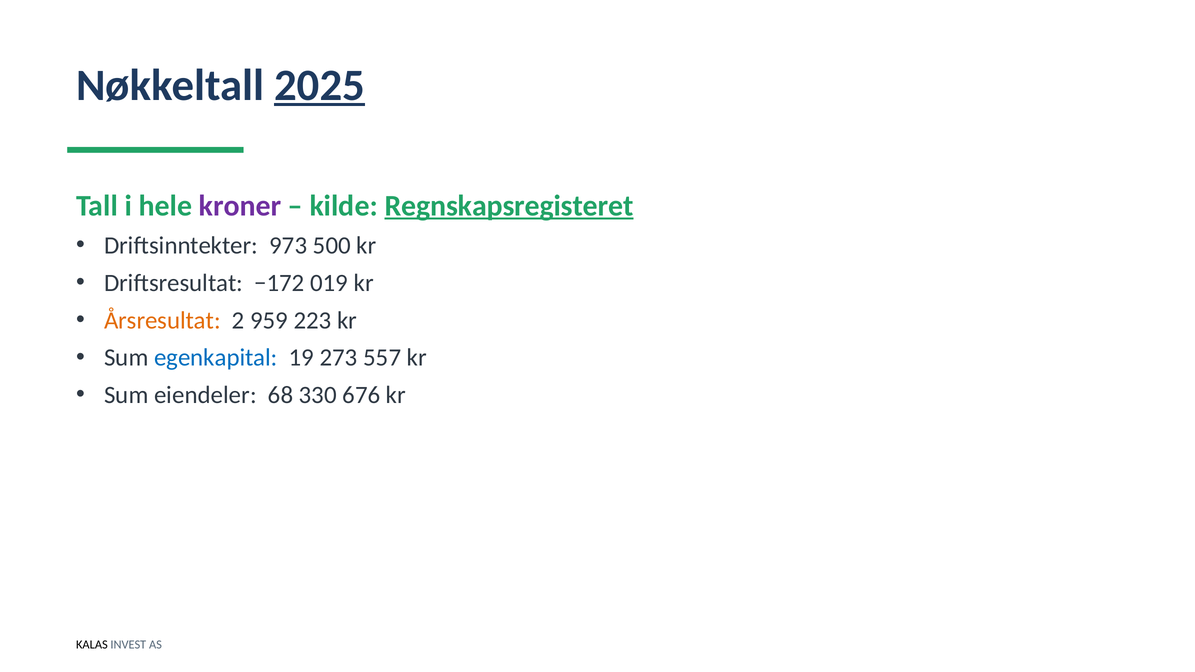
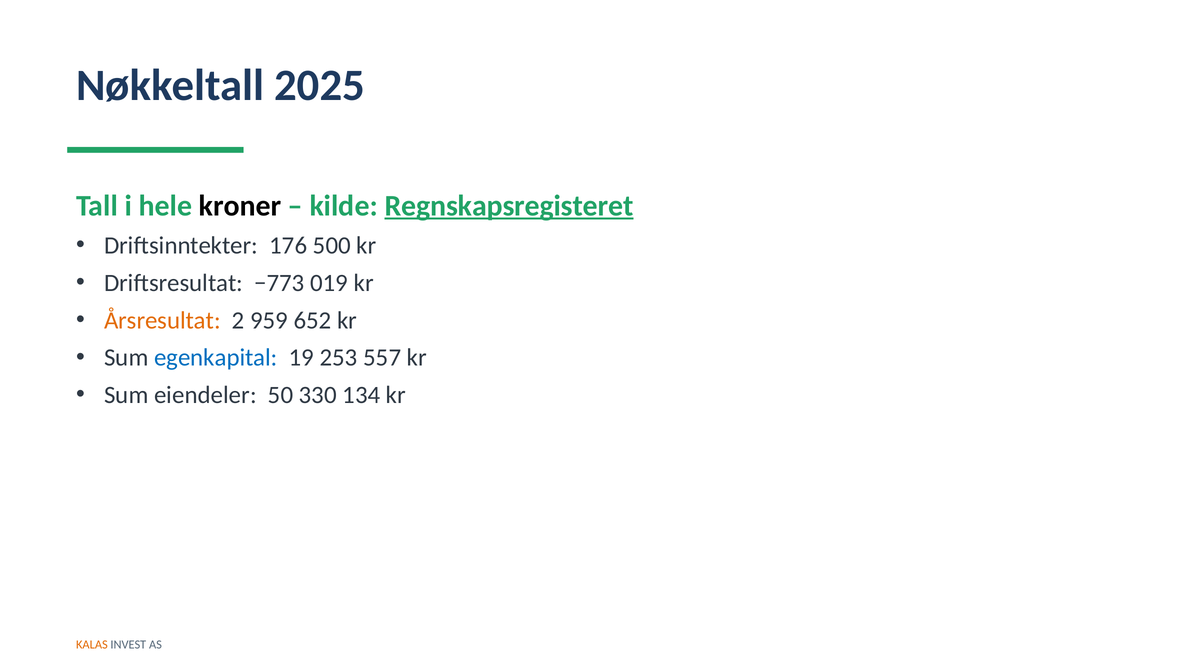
2025 underline: present -> none (320, 85)
kroner colour: purple -> black (240, 206)
973: 973 -> 176 (288, 246)
−172: −172 -> −773 (279, 283)
223: 223 -> 652 (313, 320)
273: 273 -> 253 (339, 358)
68: 68 -> 50 (281, 395)
676: 676 -> 134 (361, 395)
KALAS colour: black -> orange (92, 645)
